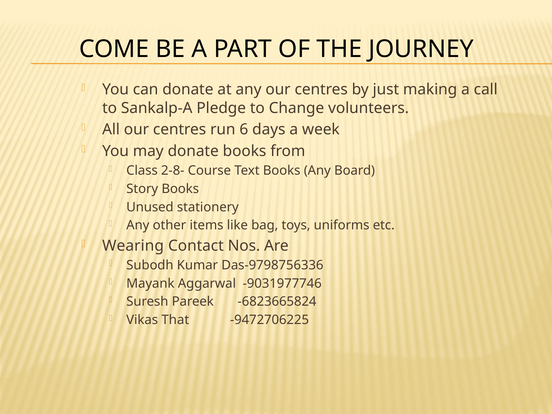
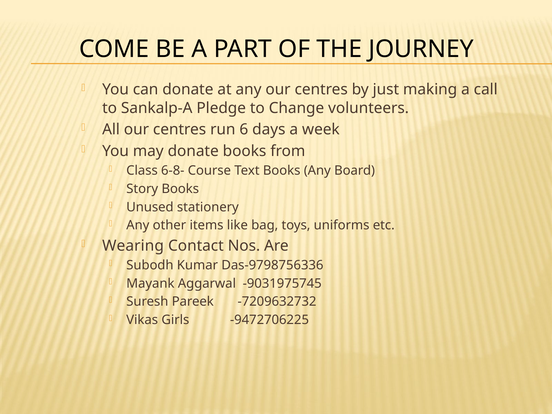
2-8-: 2-8- -> 6-8- (173, 171)
-9031977746: -9031977746 -> -9031975745 (282, 283)
-6823665824: -6823665824 -> -7209632732 (277, 302)
That: That -> Girls (175, 320)
